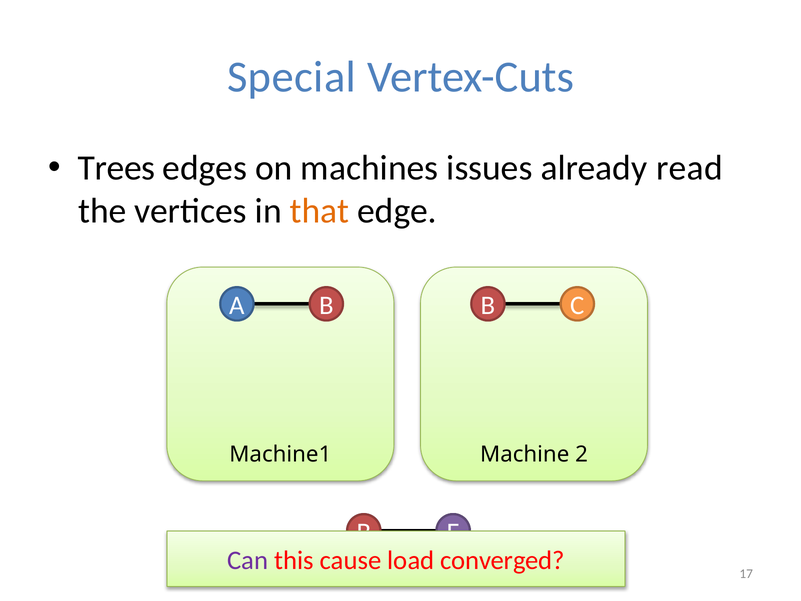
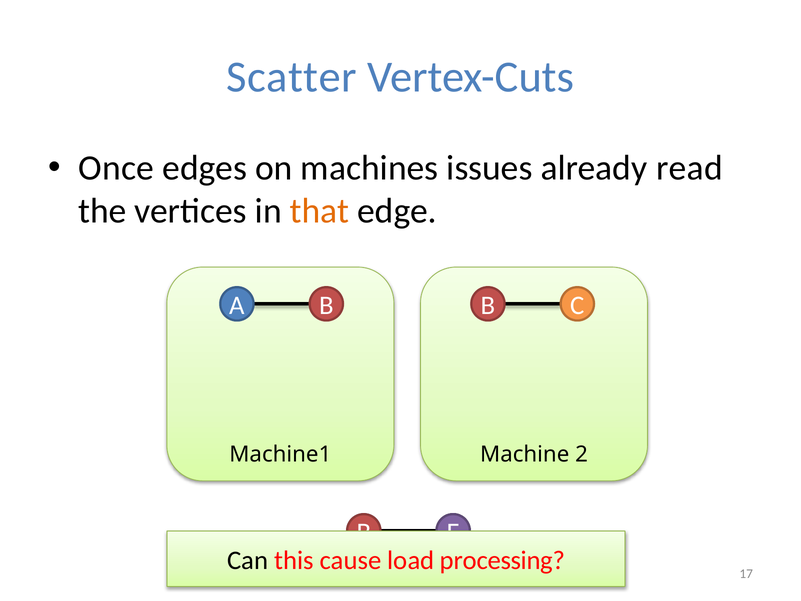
Special: Special -> Scatter (292, 77)
Trees: Trees -> Once (116, 168)
Can colour: purple -> black (248, 560)
converged: converged -> processing (503, 560)
